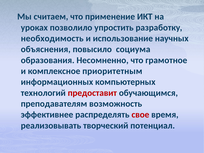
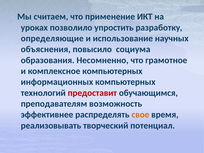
необходимость: необходимость -> определяющие (52, 38)
комплексное приоритетным: приоритетным -> компьютерных (112, 71)
свое colour: red -> orange (140, 115)
